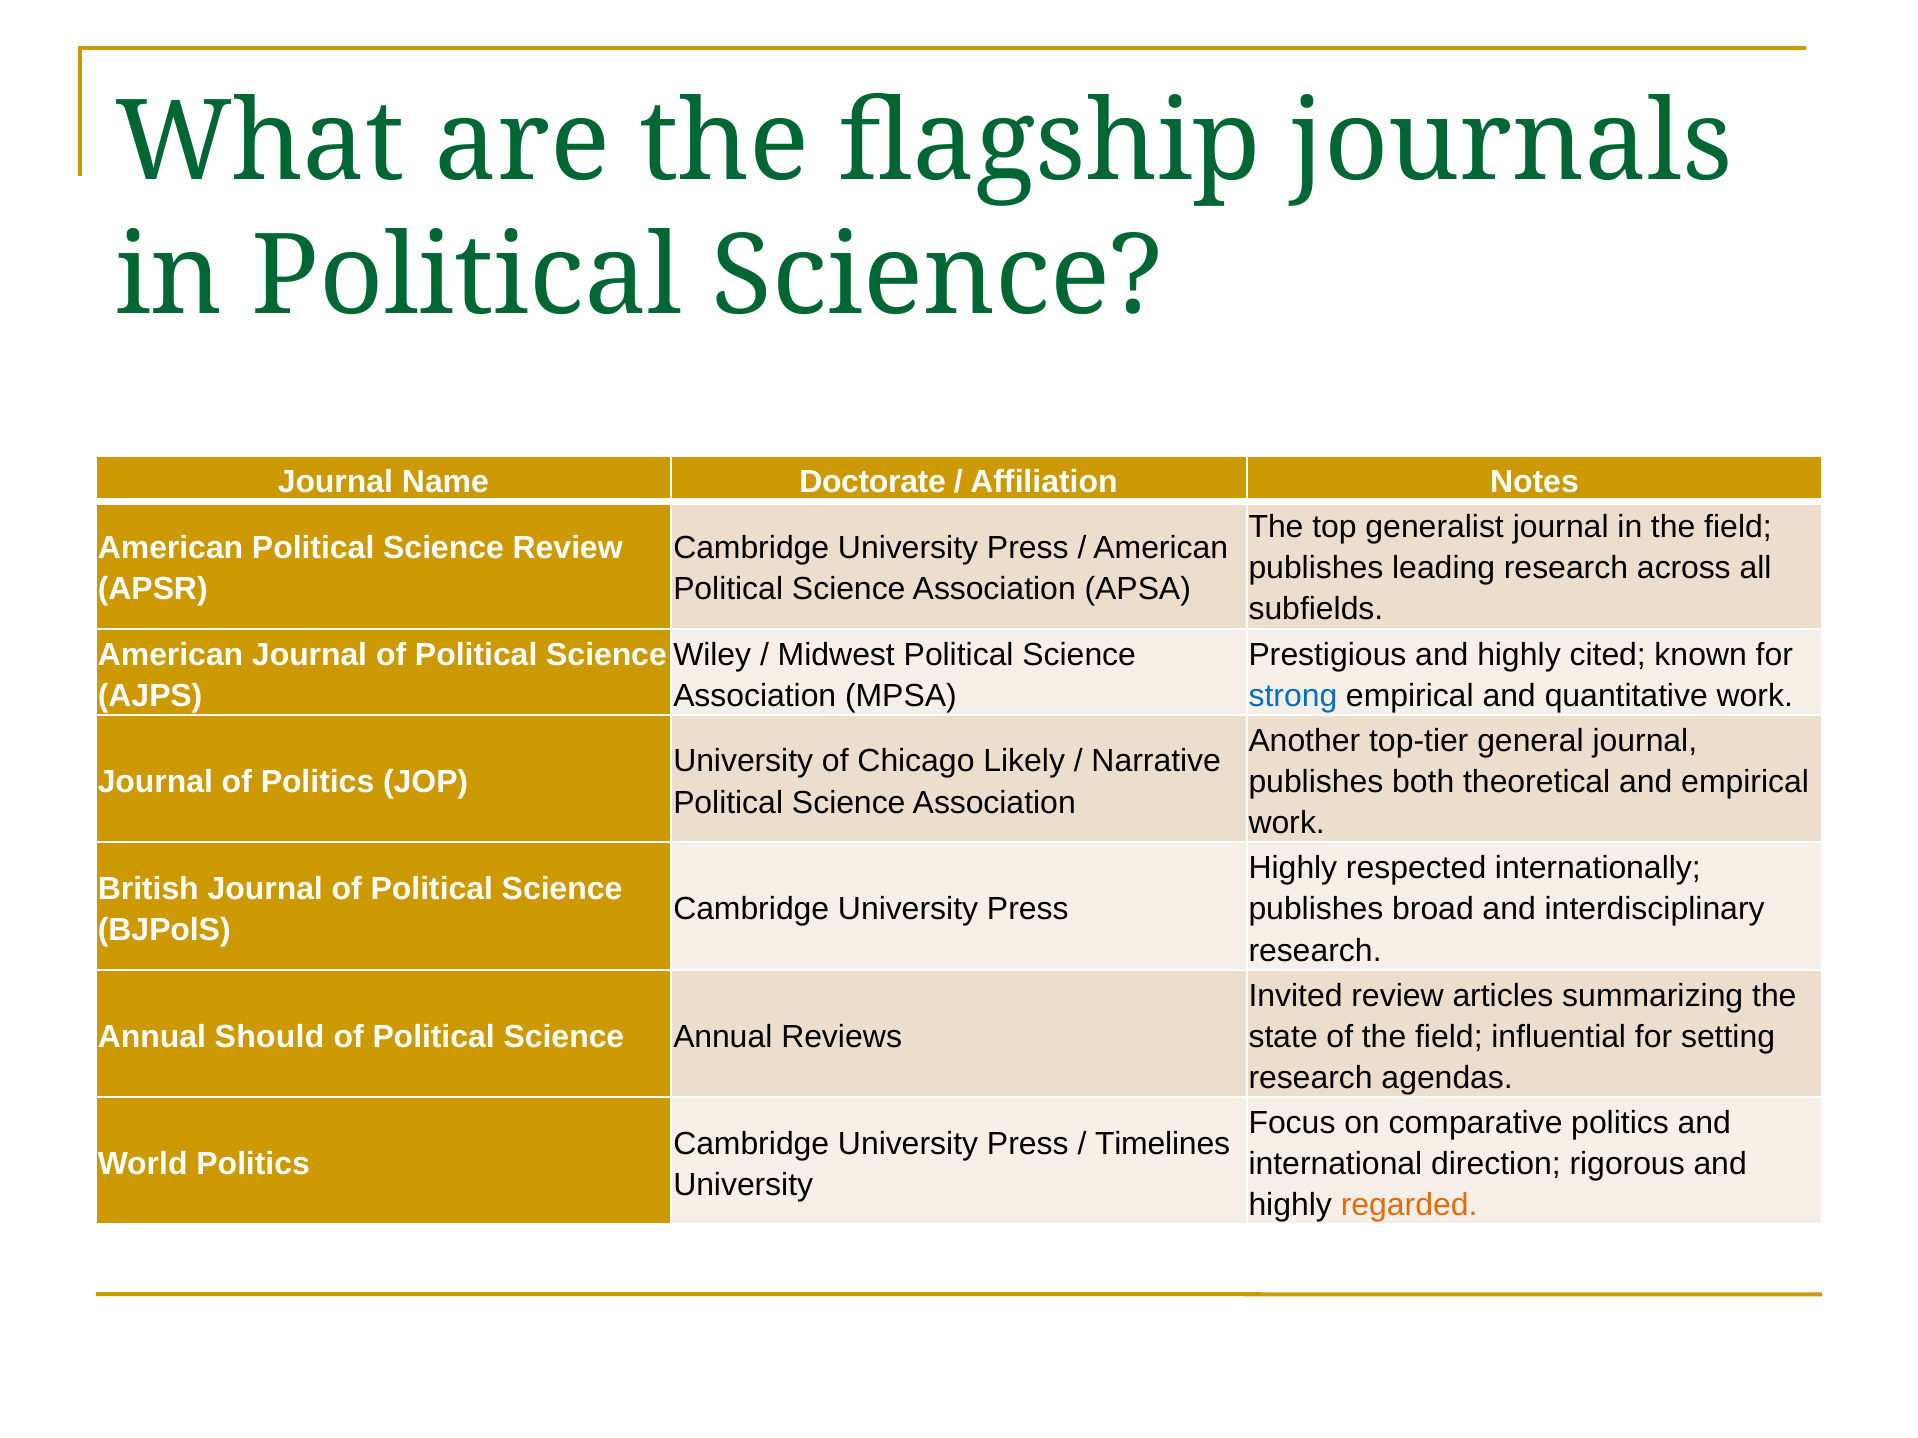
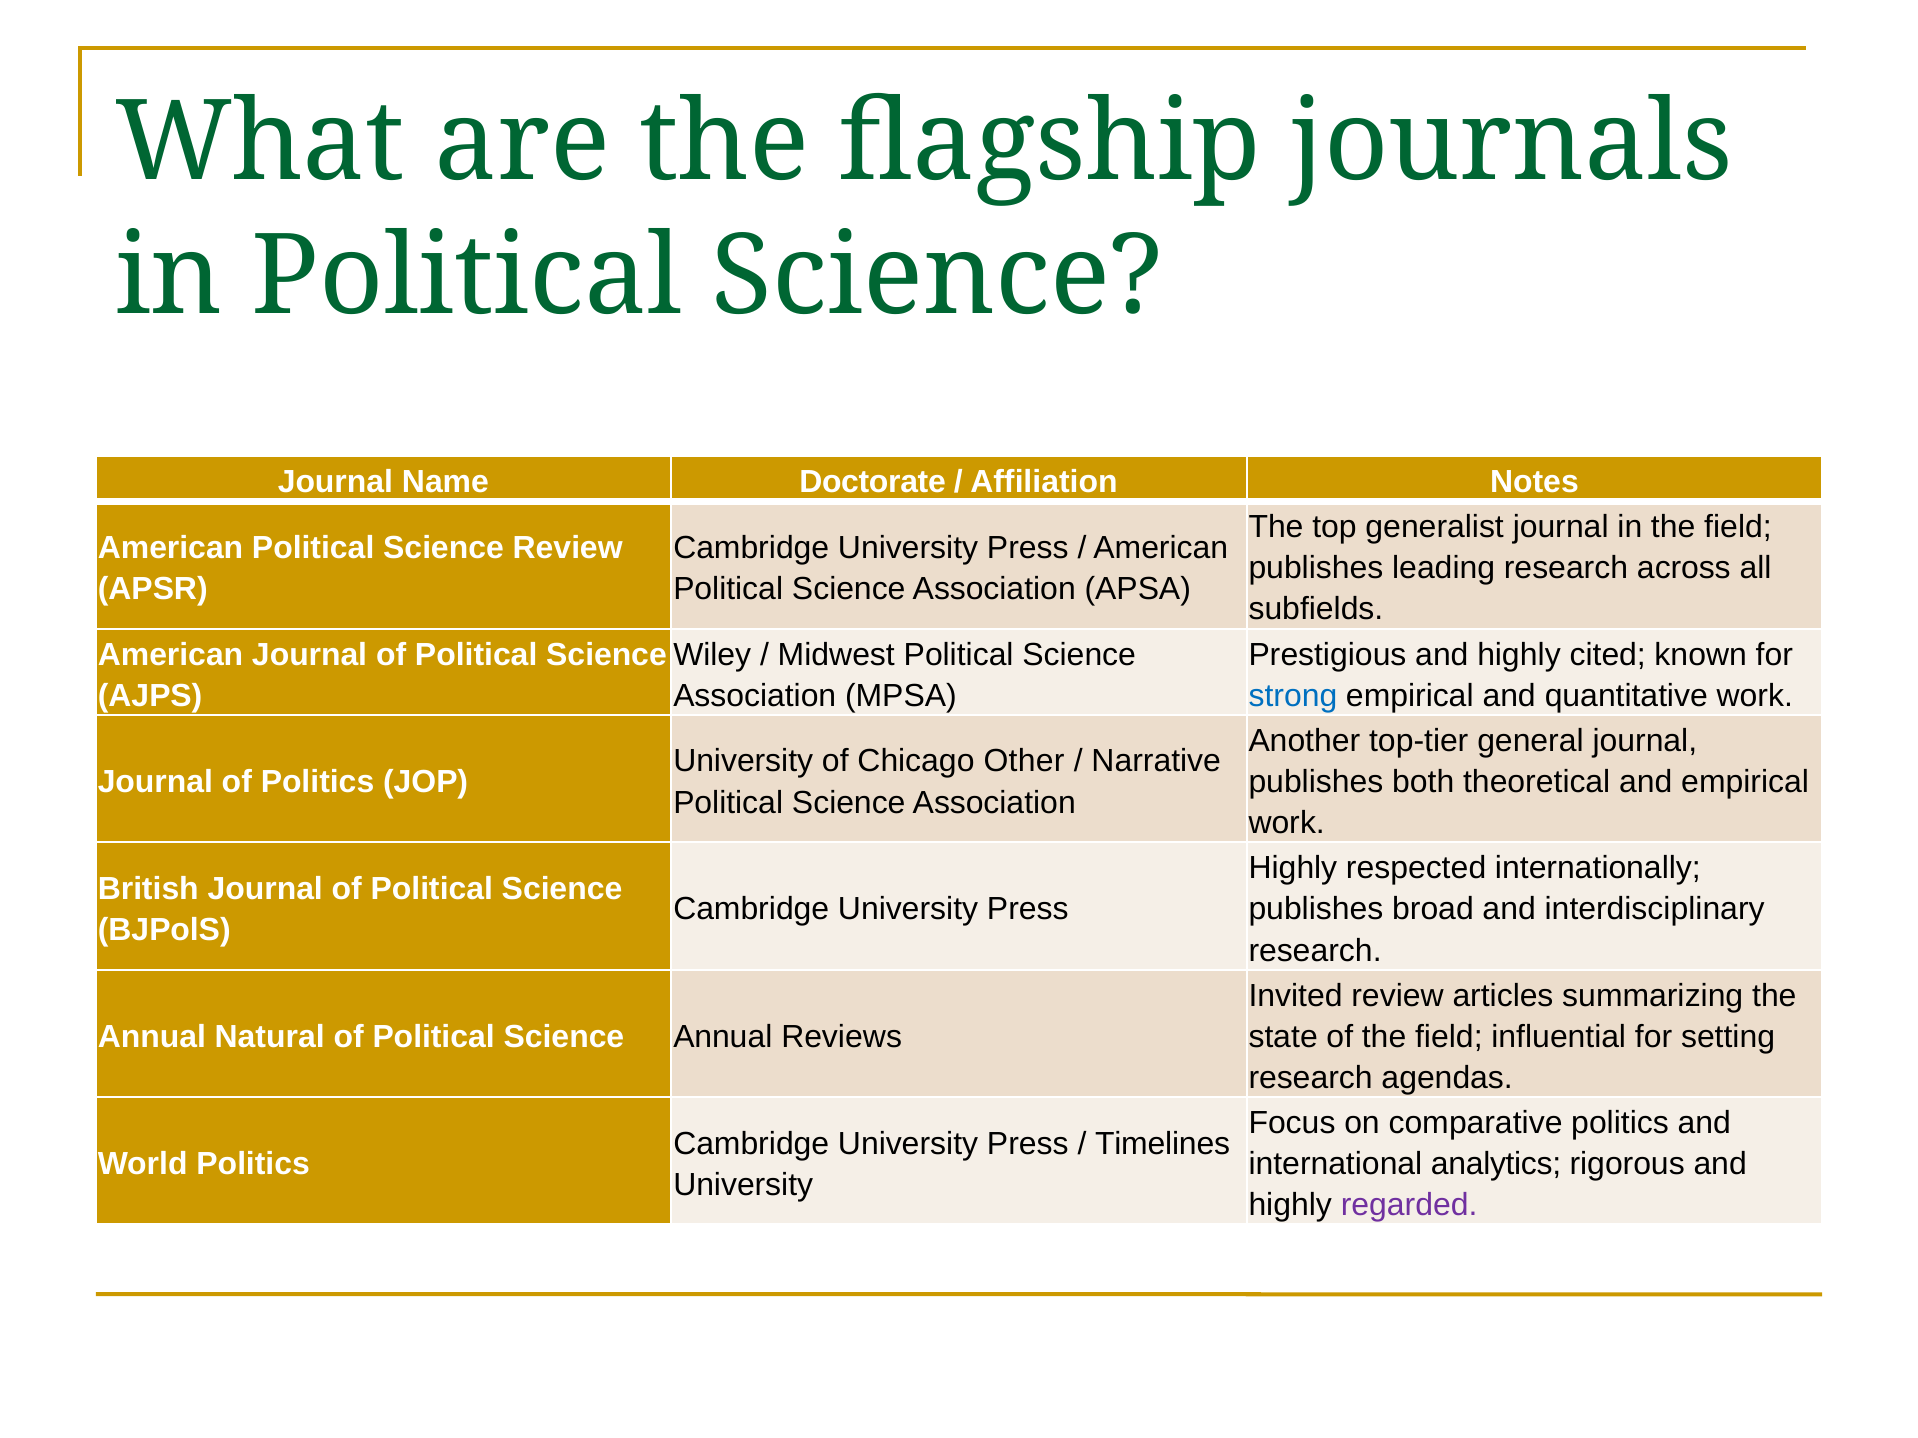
Likely: Likely -> Other (1024, 762)
Should: Should -> Natural (270, 1037)
direction: direction -> analytics (1496, 1165)
regarded colour: orange -> purple (1409, 1206)
